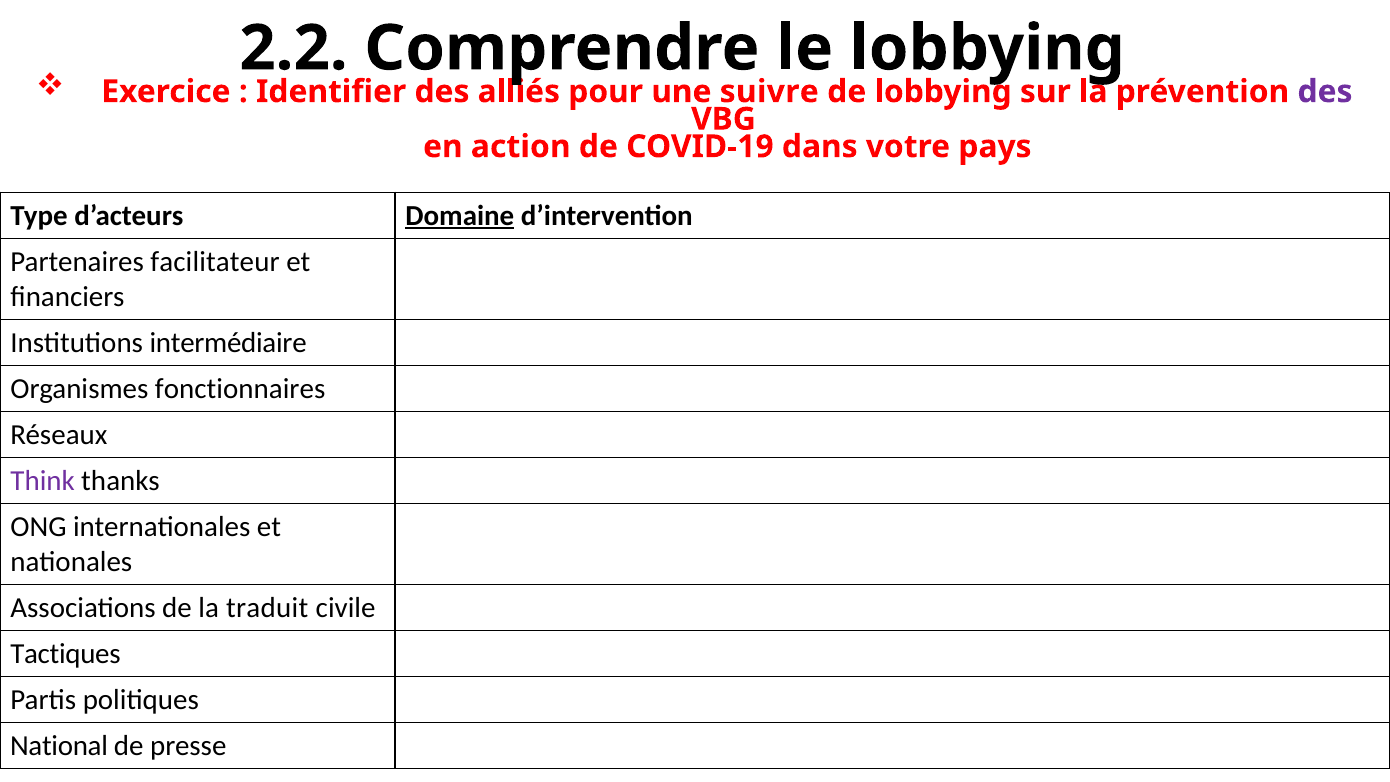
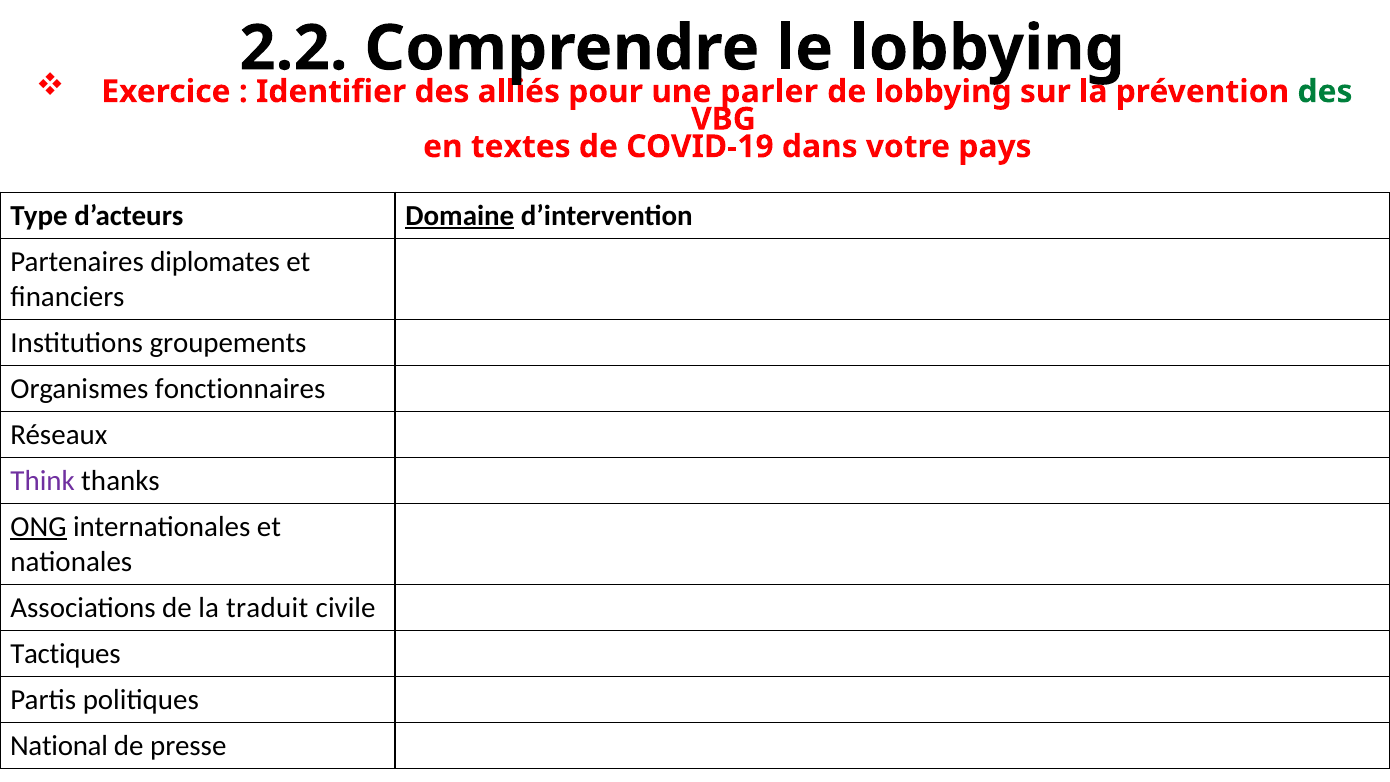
suivre: suivre -> parler (769, 92)
des colour: purple -> green (1325, 92)
action: action -> textes (521, 147)
facilitateur: facilitateur -> diplomates (215, 262)
intermédiaire: intermédiaire -> groupements (228, 343)
ONG underline: none -> present (38, 527)
